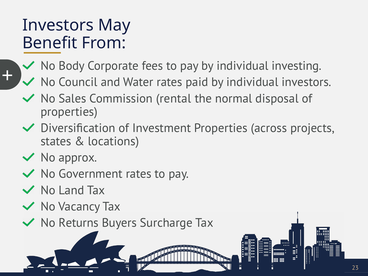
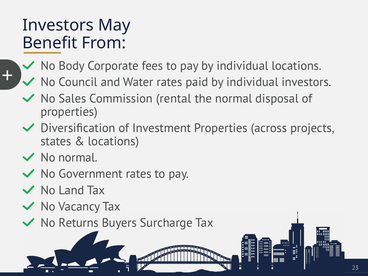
individual investing: investing -> locations (297, 66)
No approx: approx -> normal (78, 158)
